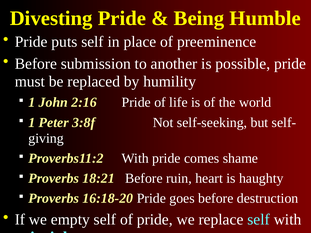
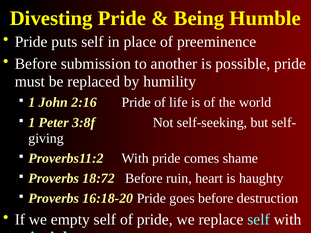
18:21: 18:21 -> 18:72 (99, 179)
